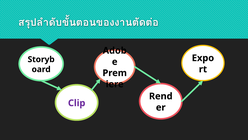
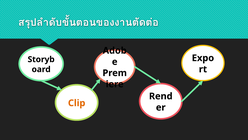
Clip colour: purple -> orange (77, 103)
